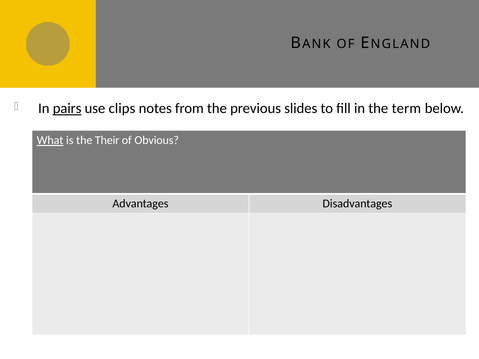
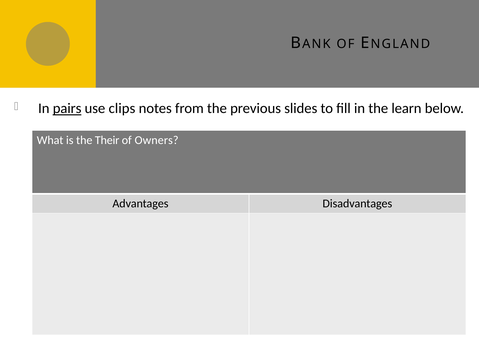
term: term -> learn (406, 109)
What underline: present -> none (50, 140)
Obvious: Obvious -> Owners (157, 140)
